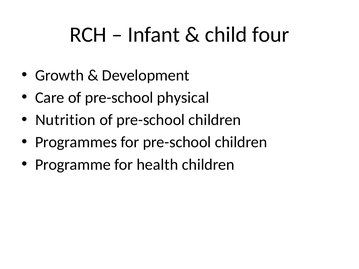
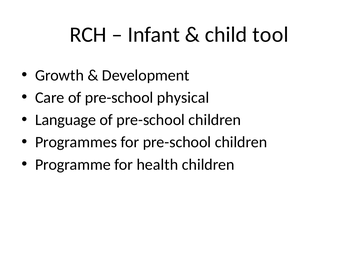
four: four -> tool (270, 35)
Nutrition: Nutrition -> Language (66, 120)
